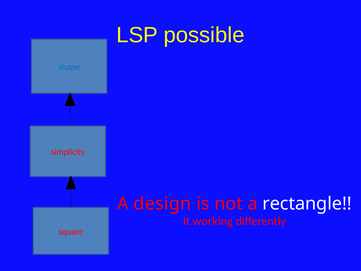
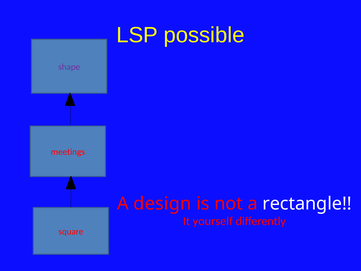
shape colour: blue -> purple (69, 67)
simplicity: simplicity -> meetings (68, 152)
working: working -> yourself (213, 221)
